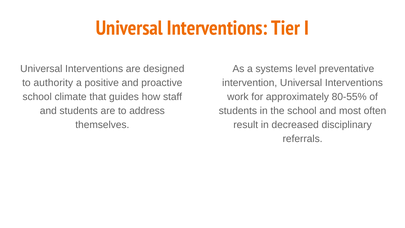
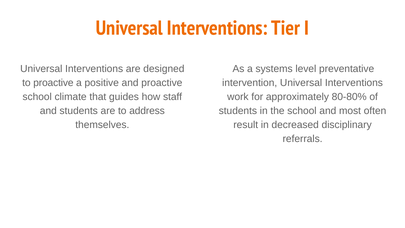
to authority: authority -> proactive (53, 83)
80-55%: 80-55% -> 80-80% (349, 97)
